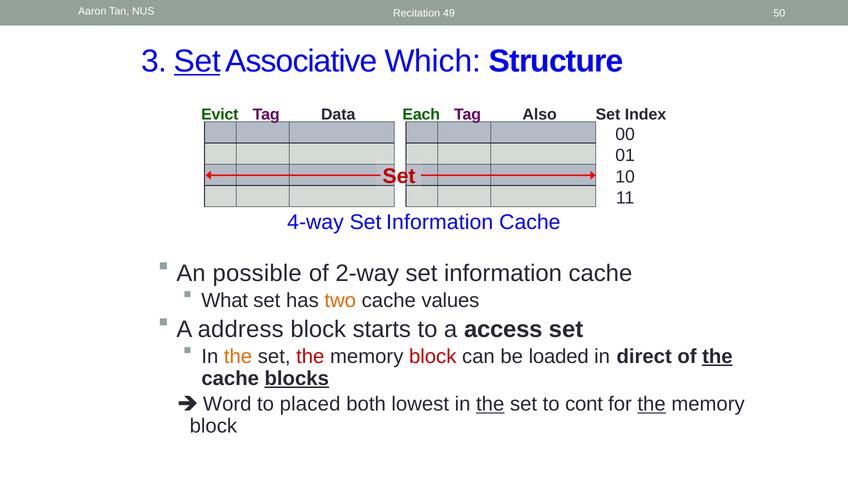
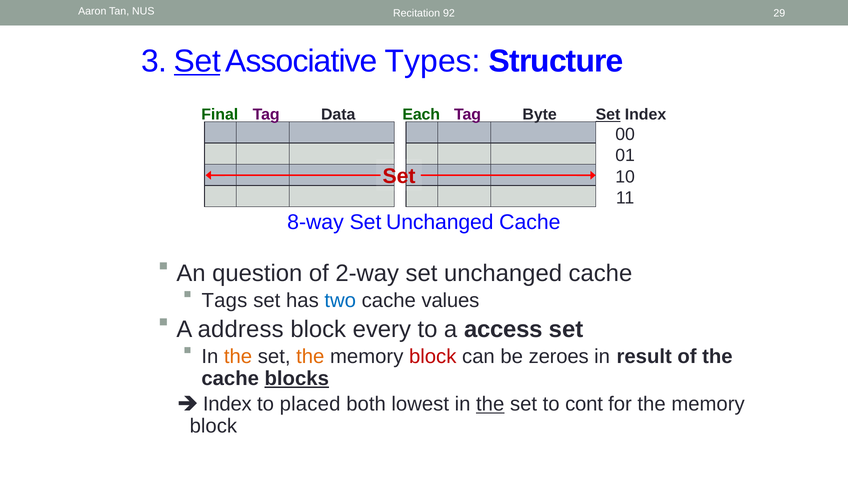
50: 50 -> 29 (779, 13)
49: 49 -> 92 (449, 13)
Which: Which -> Types (433, 61)
Evict: Evict -> Final (220, 114)
Also: Also -> Byte (540, 114)
Set underline: none -> present (608, 114)
4-way: 4-way -> 8-way (315, 222)
Information: Information -> Unchanged (440, 222)
possible: possible -> question (257, 273)
2-way set information: information -> unchanged (503, 273)
What: What -> Tags (224, 301)
two colour: orange -> blue (340, 301)
starts: starts -> every (382, 329)
the colour: red -> orange (310, 357)
loaded: loaded -> zeroes (559, 357)
direct: direct -> result (644, 357)
the underline: present -> none (717, 357)
Word: Word -> Index (227, 404)
the underline: present -> none (652, 404)
